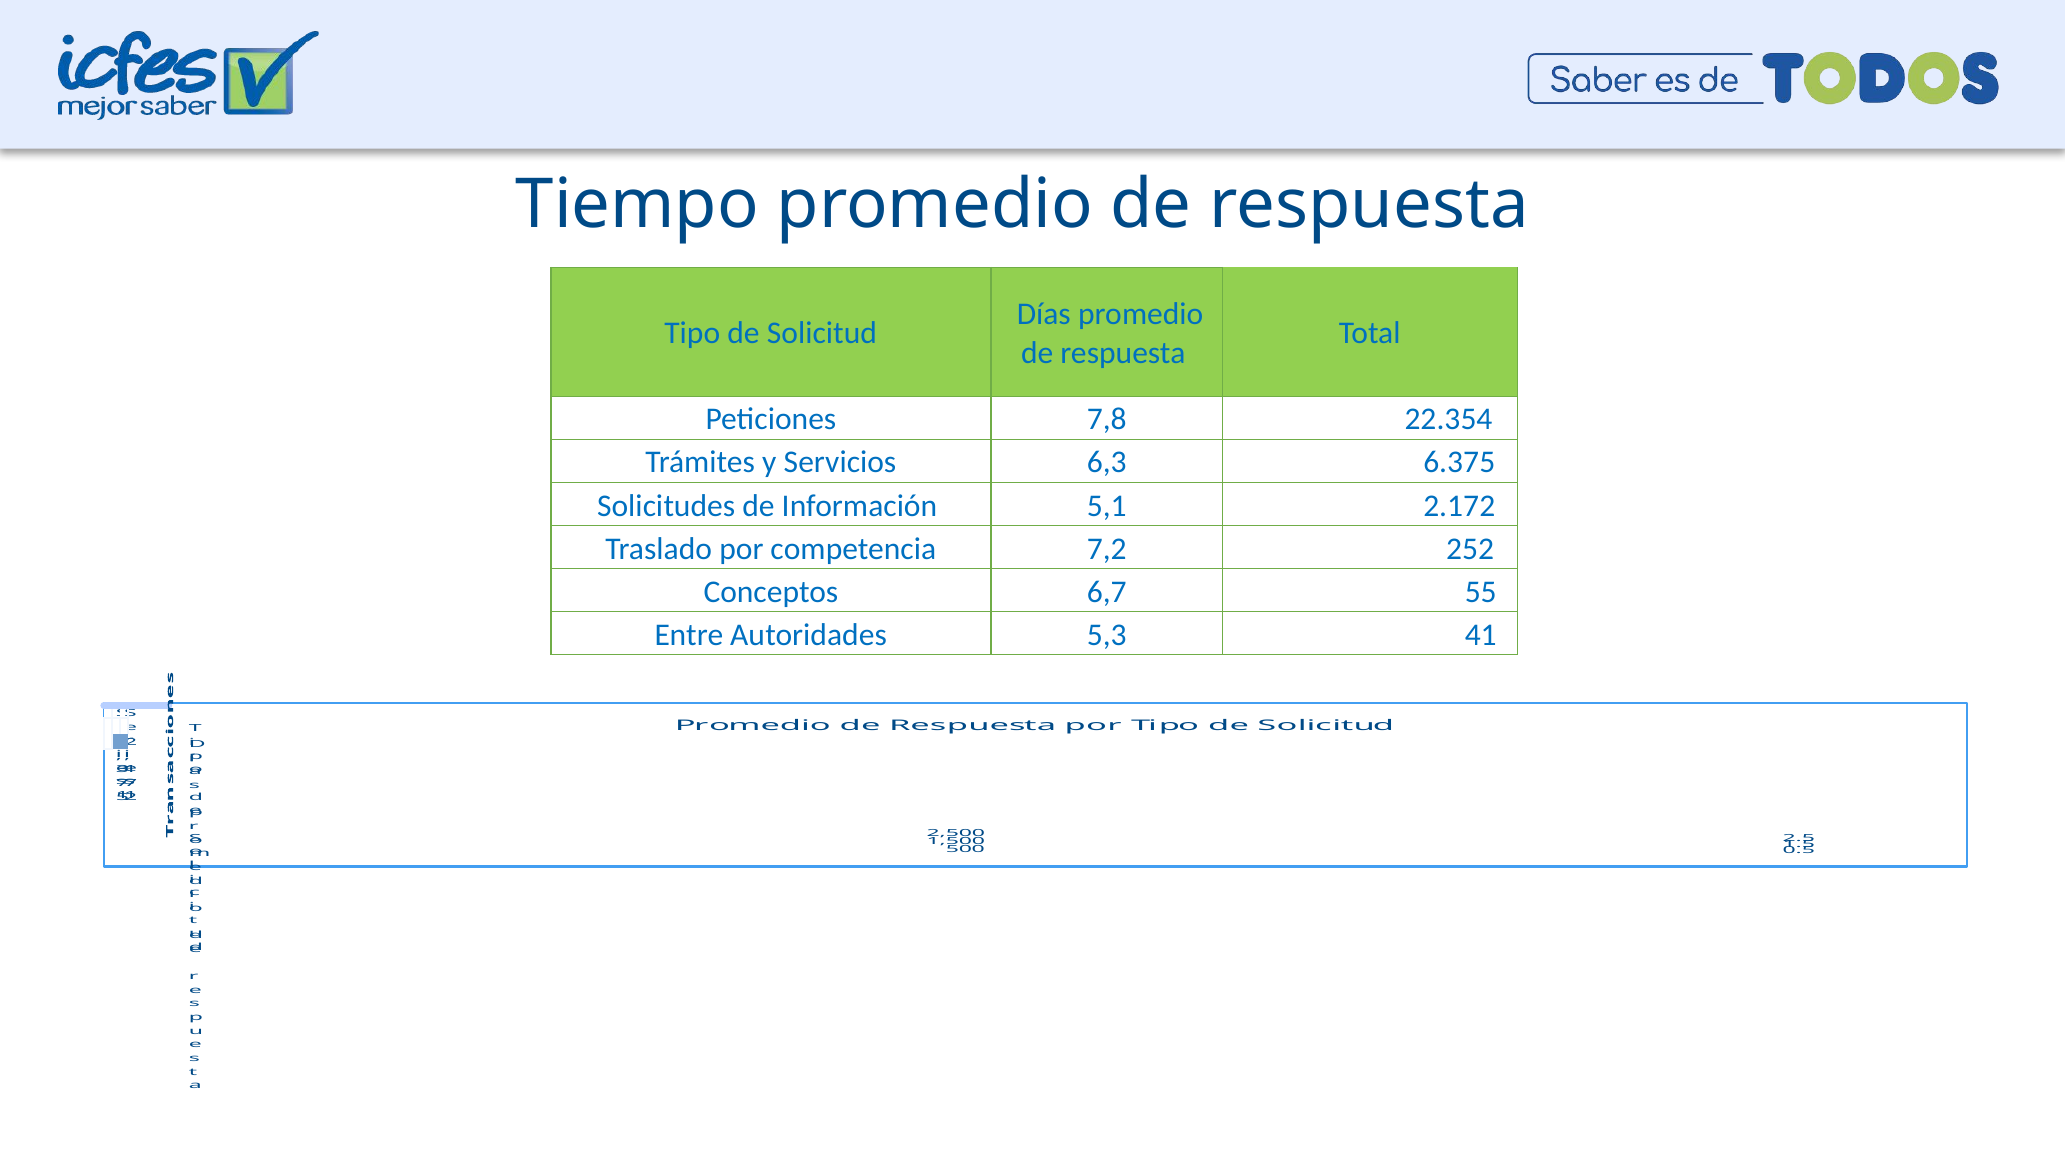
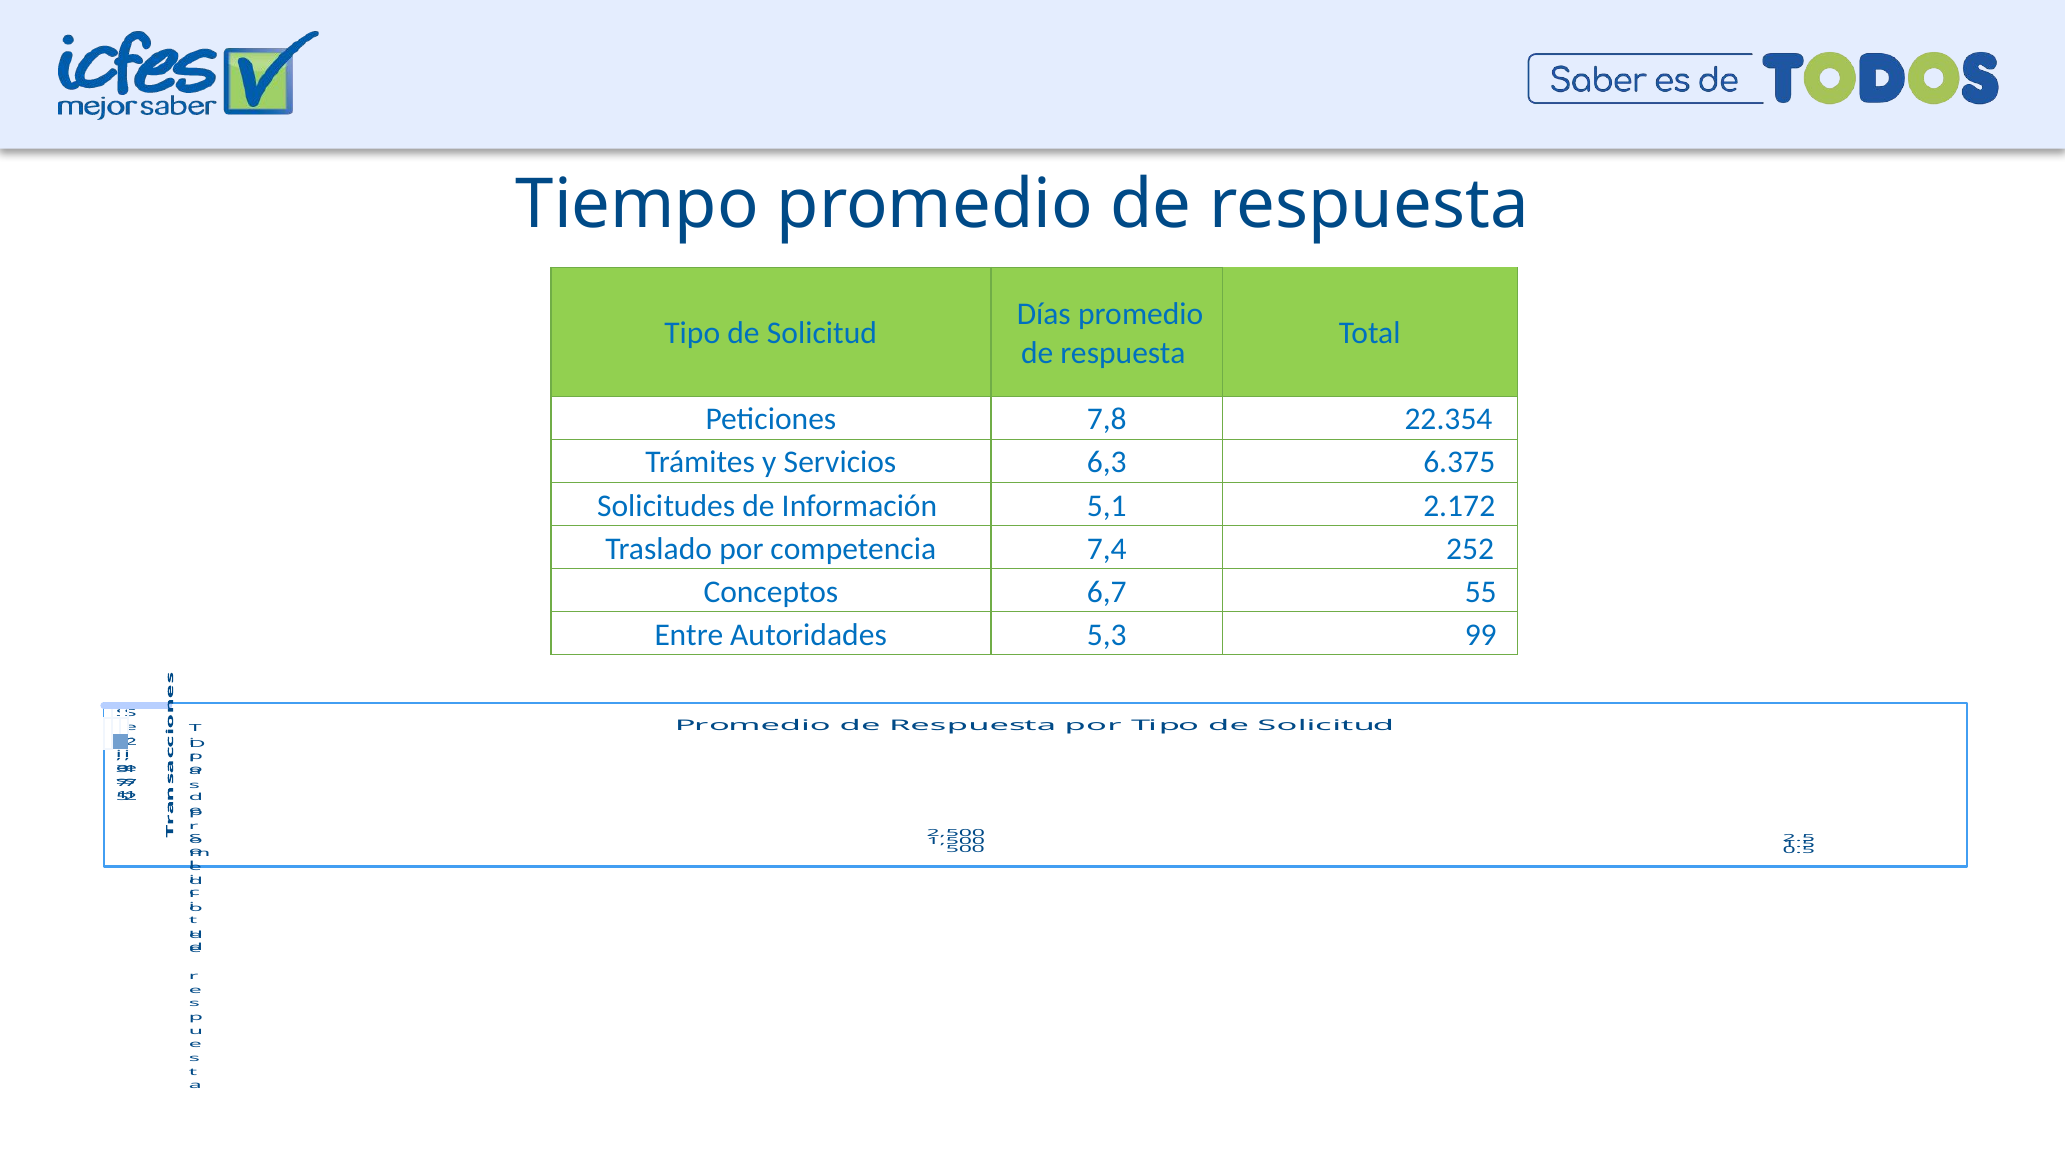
7,2: 7,2 -> 7,4 (1107, 548)
41: 41 -> 99 (1481, 634)
